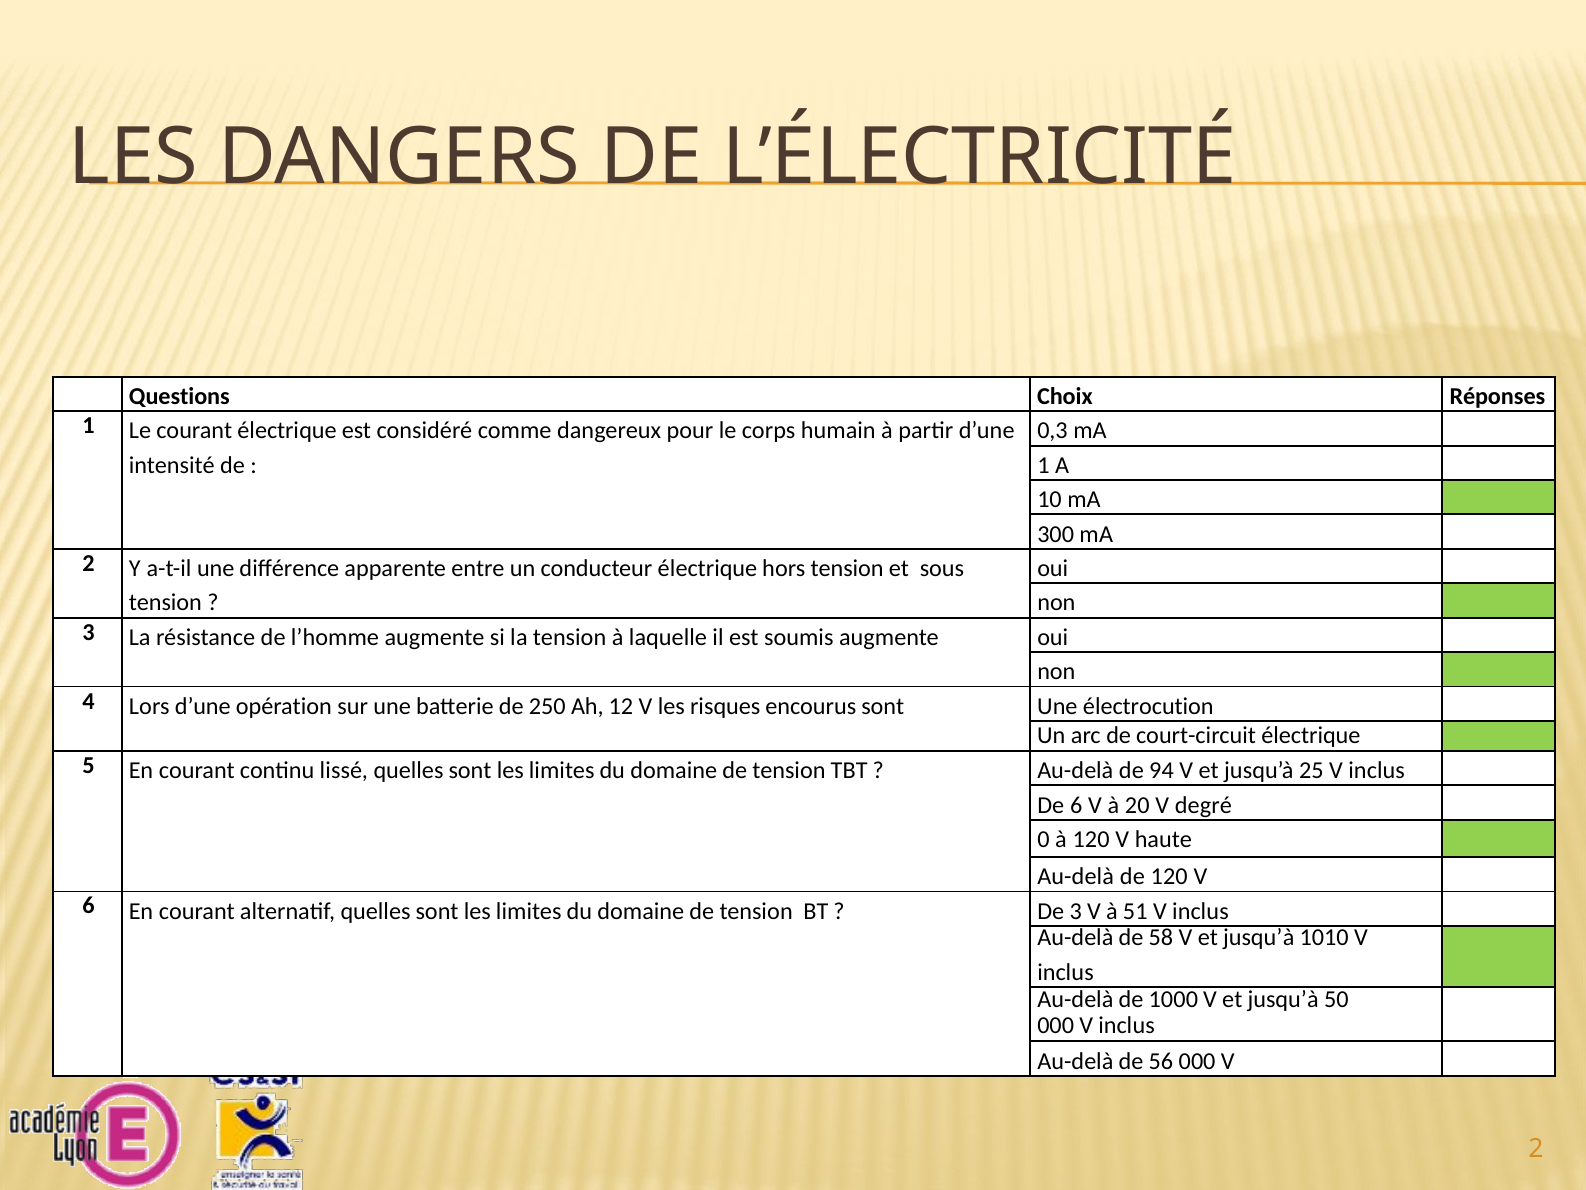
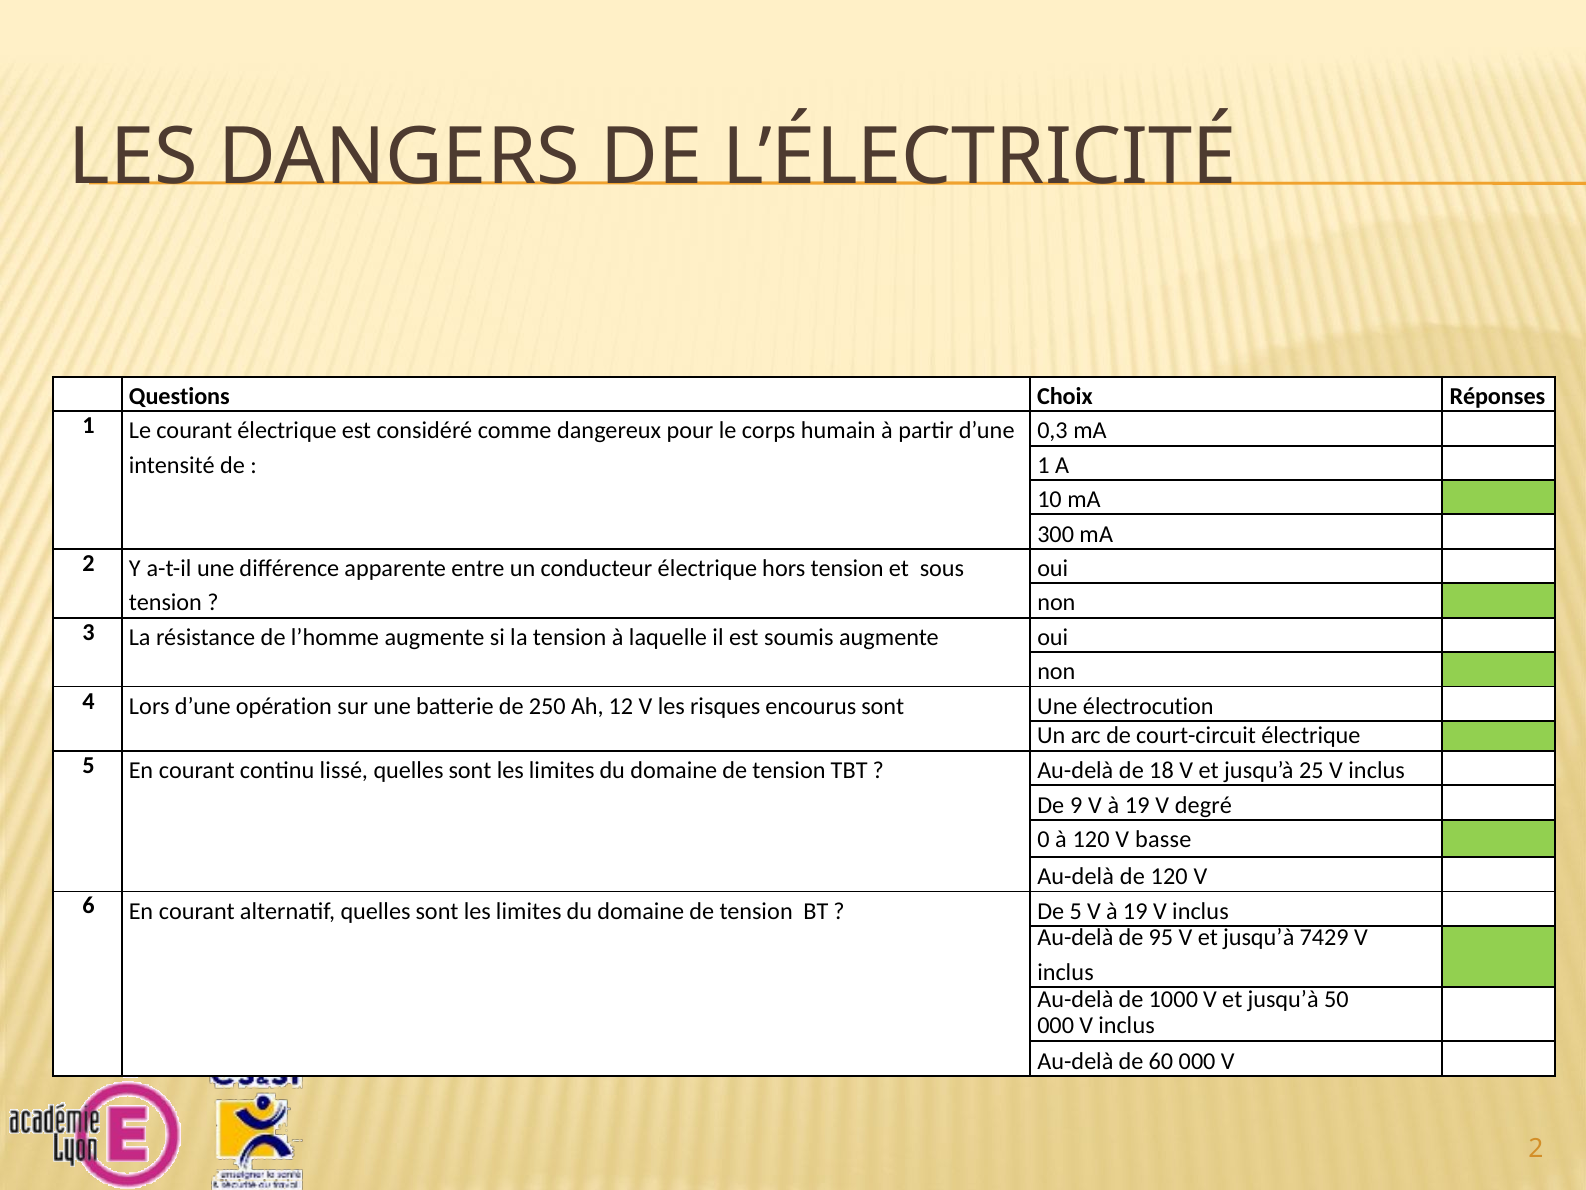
94: 94 -> 18 (1162, 770)
De 6: 6 -> 9 (1076, 805)
20: 20 -> 19 (1137, 805)
haute: haute -> basse (1163, 839)
De 3: 3 -> 5 (1076, 911)
51: 51 -> 19 (1135, 911)
58: 58 -> 95 (1161, 938)
1010: 1010 -> 7429 (1324, 938)
56: 56 -> 60 (1161, 1061)
